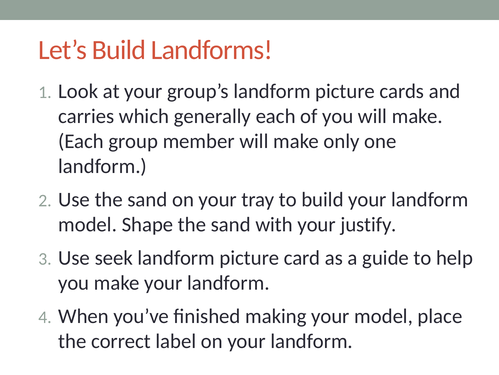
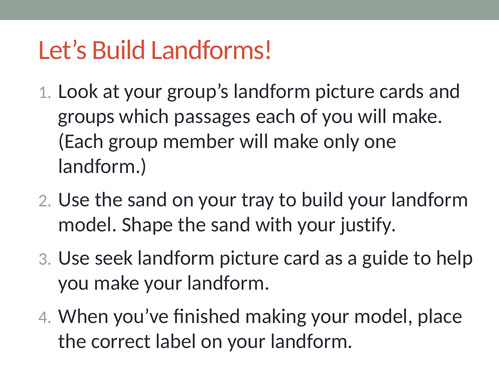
carries: carries -> groups (86, 116)
generally: generally -> passages (212, 116)
